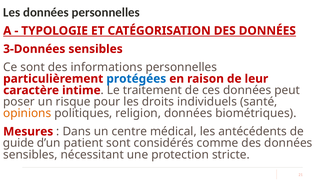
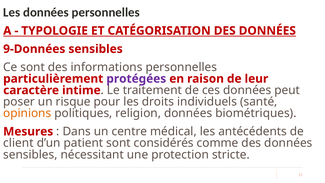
3-Données: 3-Données -> 9-Données (34, 49)
protégées colour: blue -> purple (136, 79)
guide: guide -> client (18, 143)
